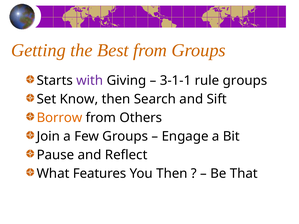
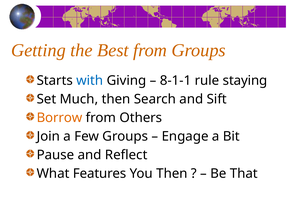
with colour: purple -> blue (90, 81)
3-1-1: 3-1-1 -> 8-1-1 (176, 81)
rule groups: groups -> staying (245, 81)
Know: Know -> Much (79, 99)
